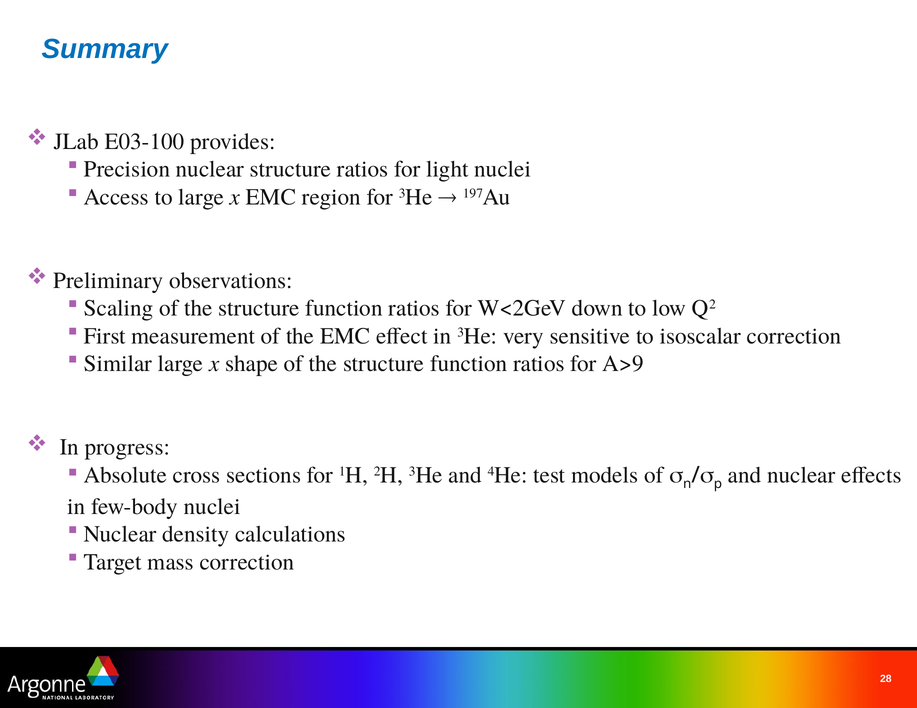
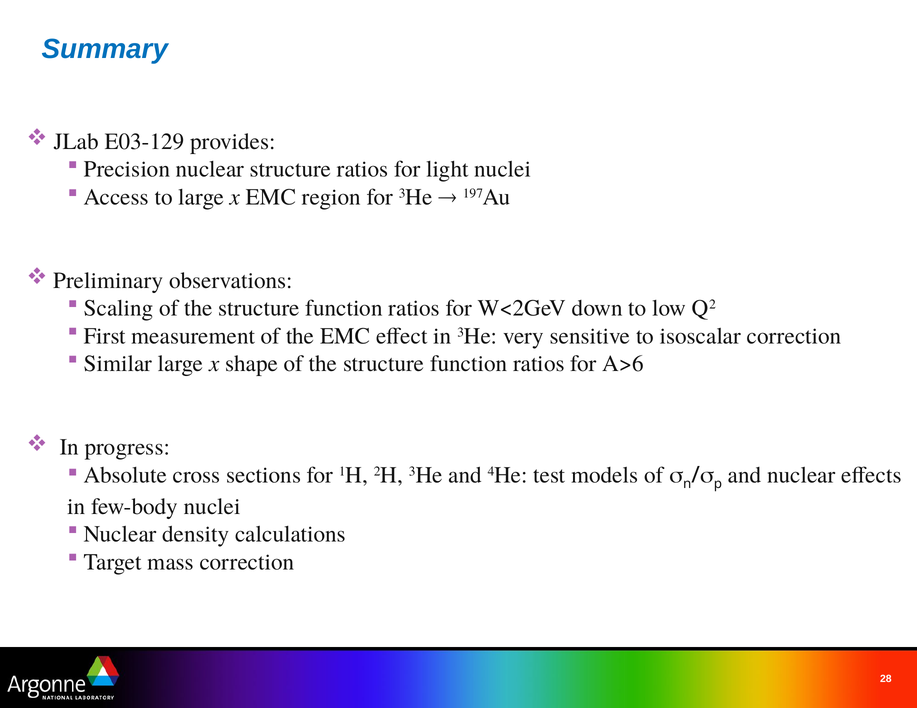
E03-100: E03-100 -> E03-129 (144, 142)
A>9: A>9 -> A>6 (623, 364)
